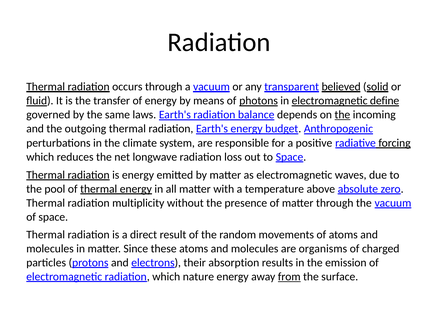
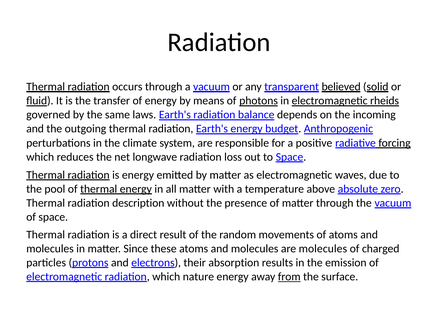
define: define -> rheids (385, 101)
the underline: present -> none (342, 115)
multiplicity: multiplicity -> description (138, 203)
are organisms: organisms -> molecules (323, 248)
